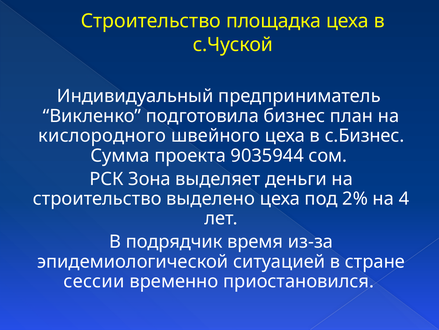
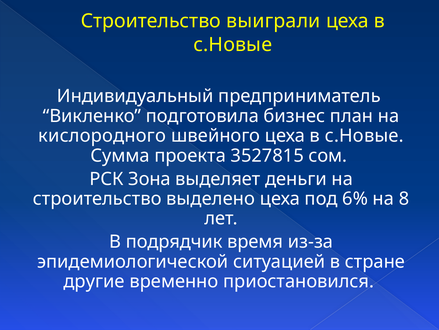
площадка: площадка -> выиграли (273, 21)
с.Чуской: с.Чуской -> с.Новые (233, 45)
швейного цеха в с.Бизнес: с.Бизнес -> с.Новые (364, 136)
9035944: 9035944 -> 3527815 (267, 155)
2%: 2% -> 6% (355, 198)
4: 4 -> 8 (404, 198)
сессии: сессии -> другие (94, 281)
